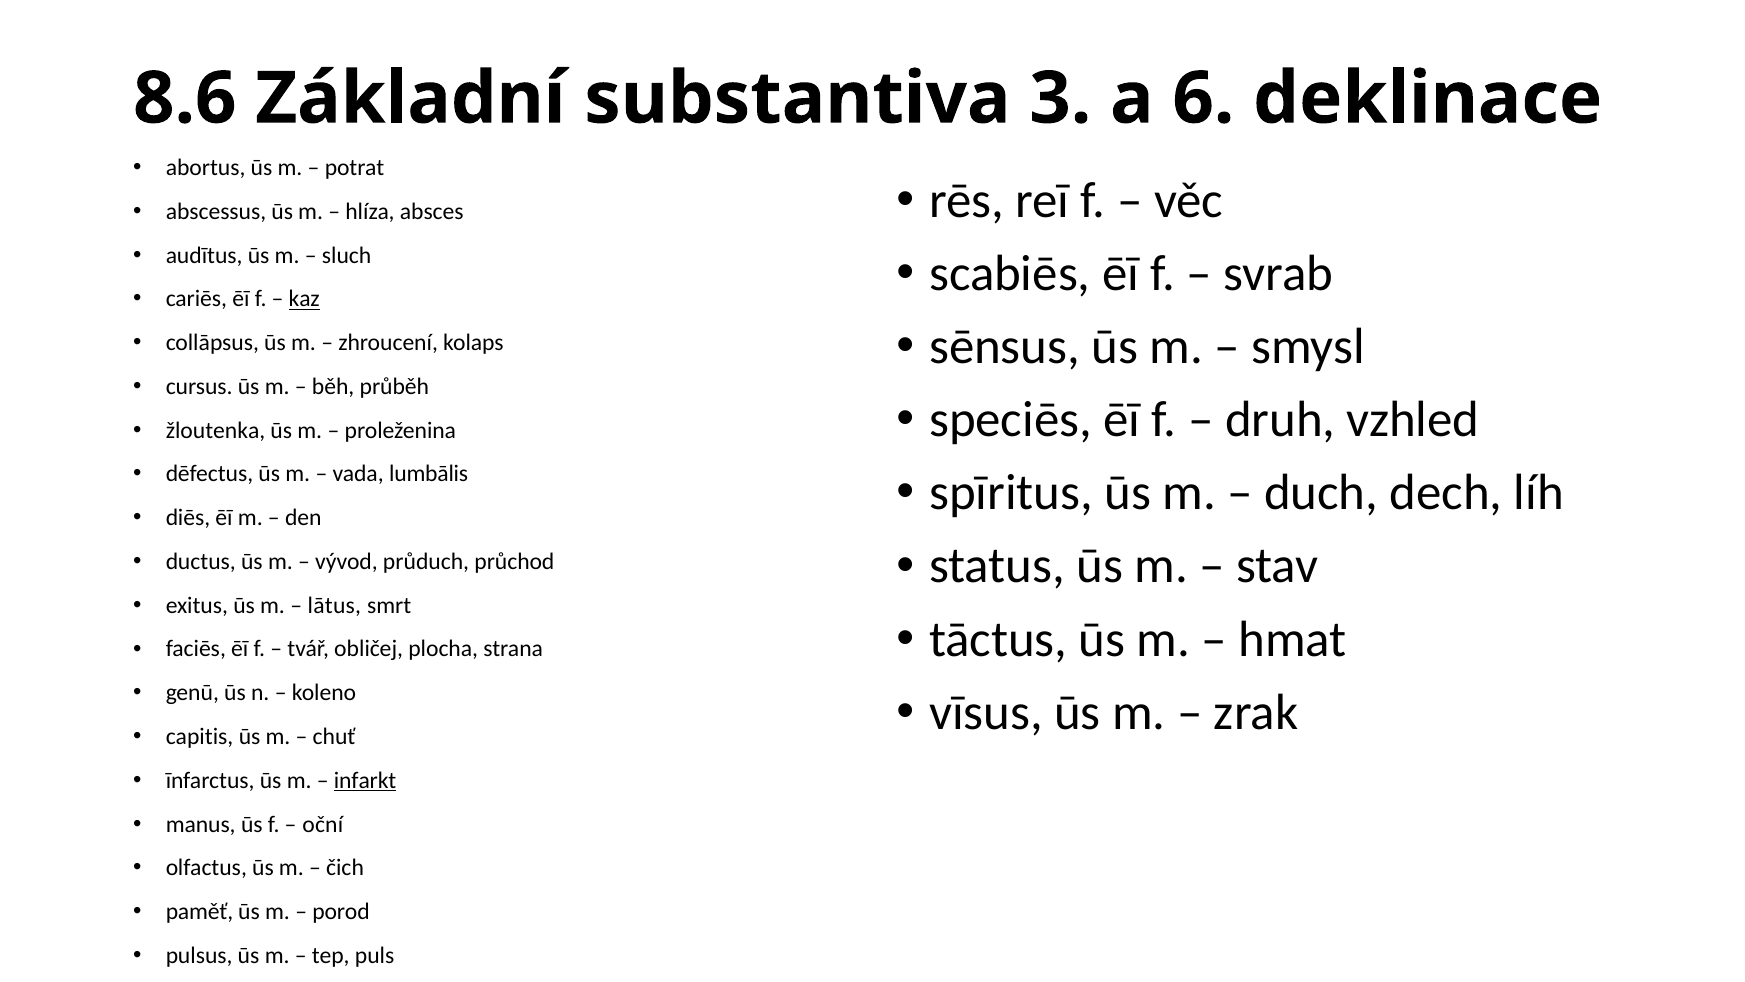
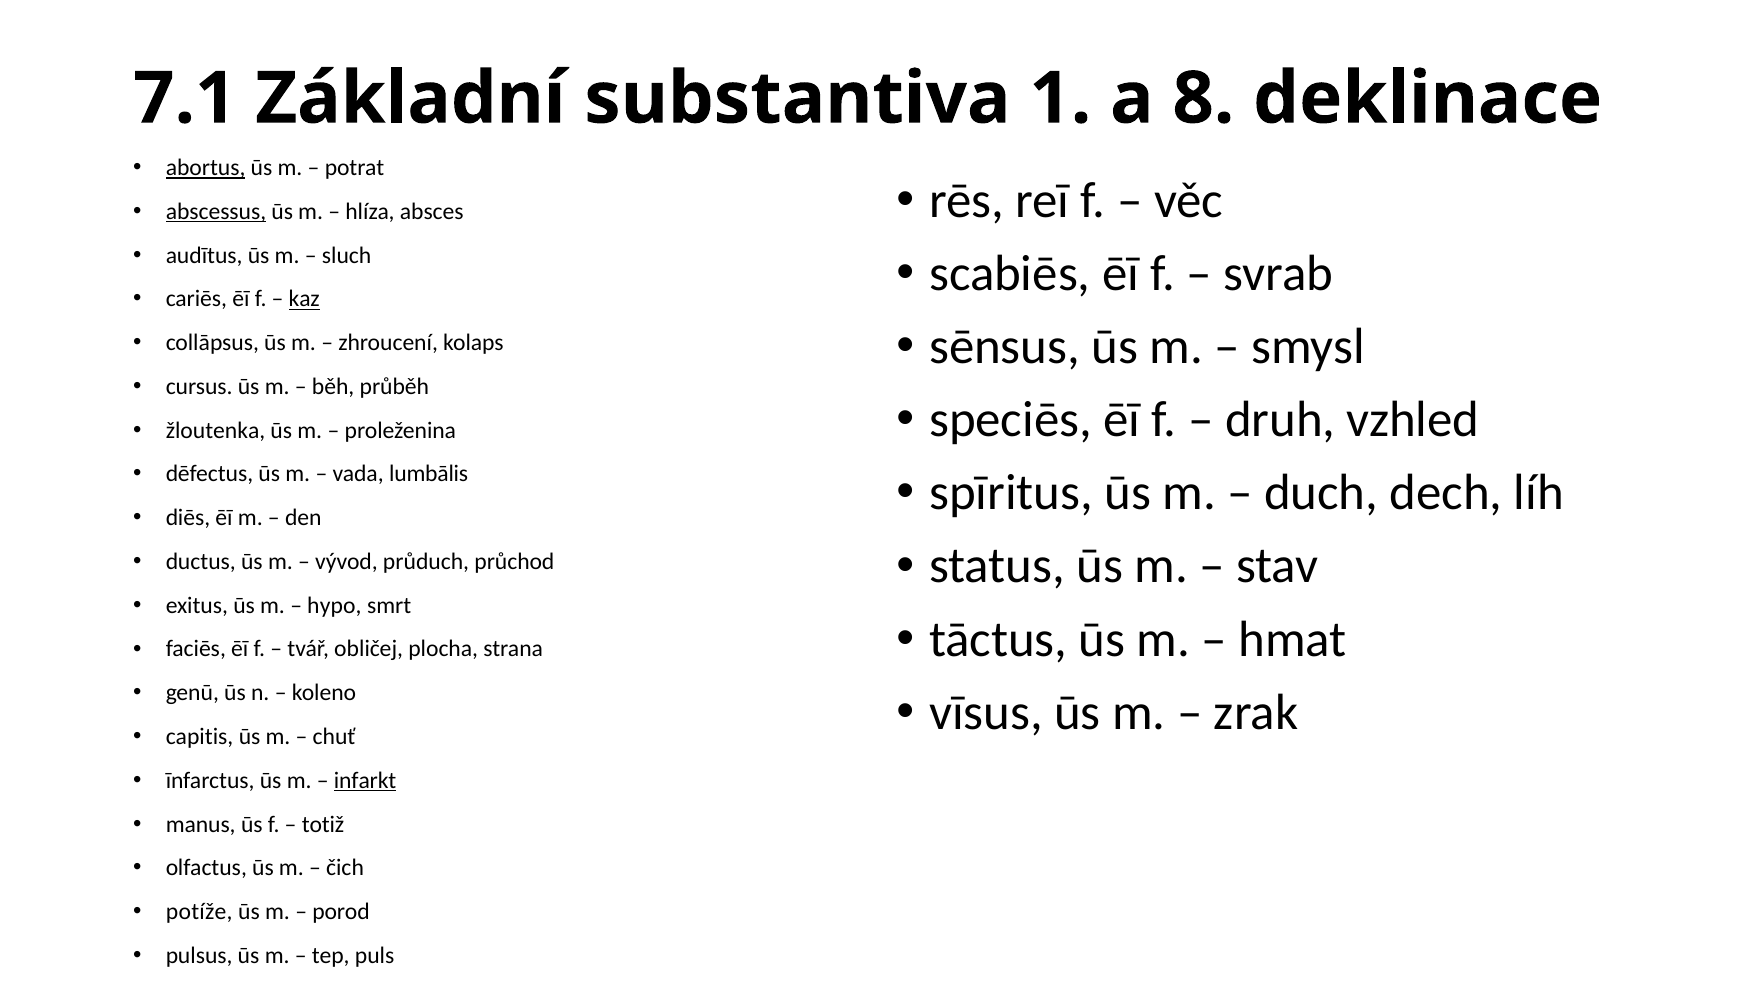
8.6: 8.6 -> 7.1 (185, 99)
3: 3 -> 1 (1060, 99)
6: 6 -> 8 (1203, 99)
abortus underline: none -> present (206, 168)
abscessus underline: none -> present (216, 211)
lātus: lātus -> hypo (334, 605)
oční: oční -> totiž (323, 824)
paměť: paměť -> potíže (199, 911)
